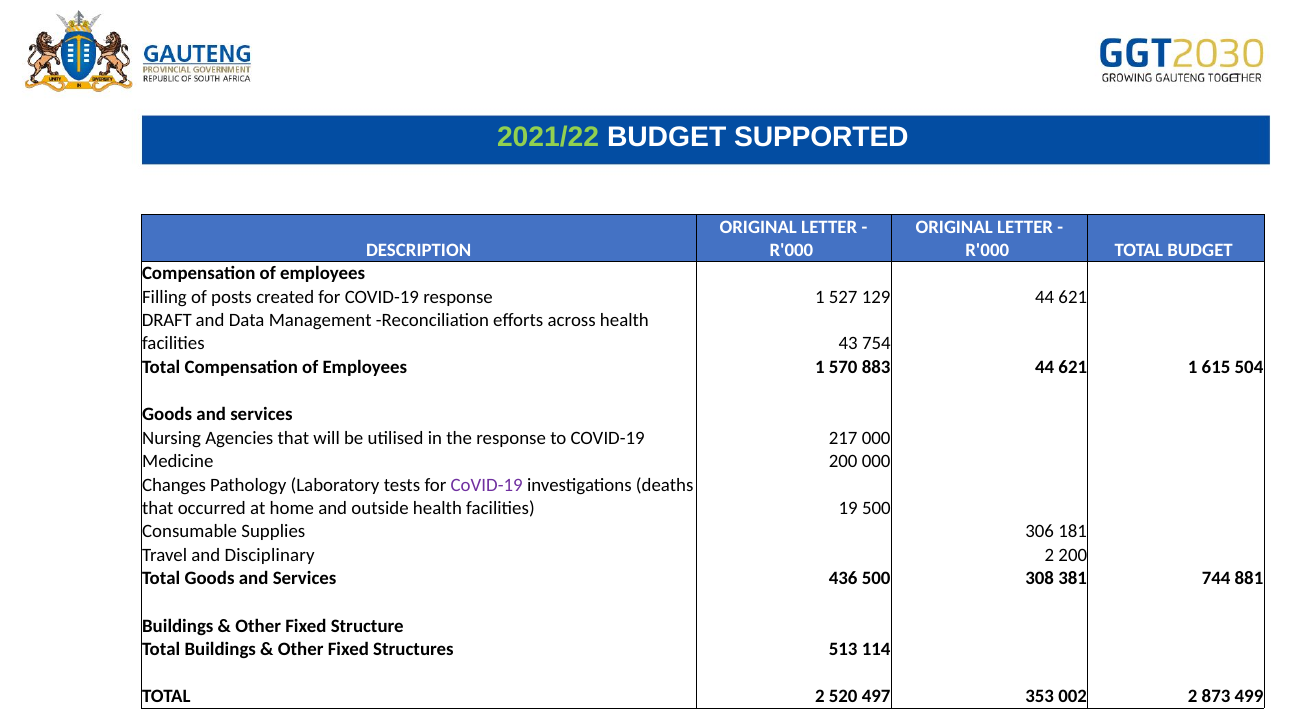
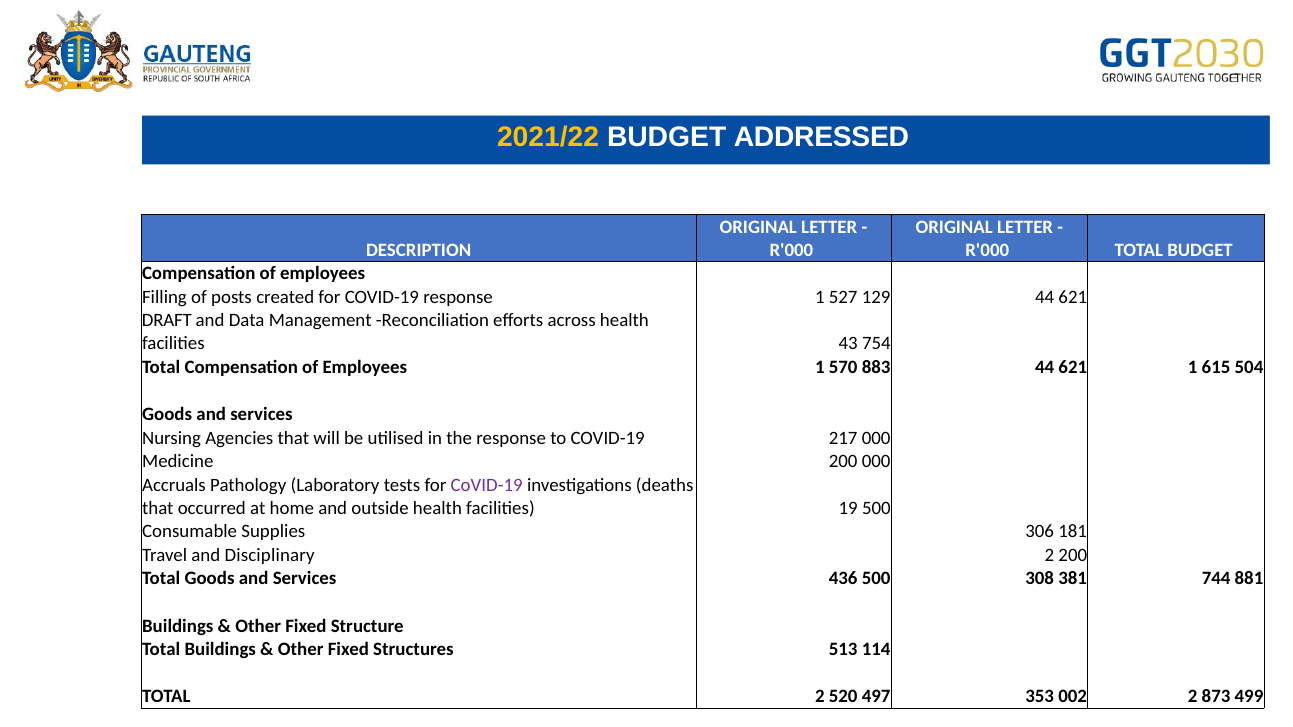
2021/22 colour: light green -> yellow (548, 137)
SUPPORTED: SUPPORTED -> ADDRESSED (821, 137)
Changes: Changes -> Accruals (174, 485)
